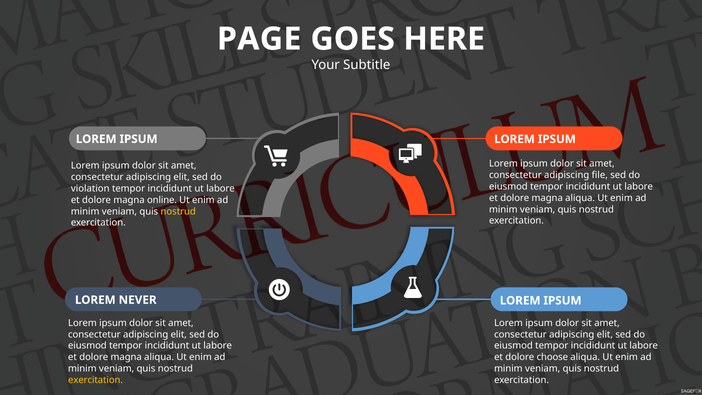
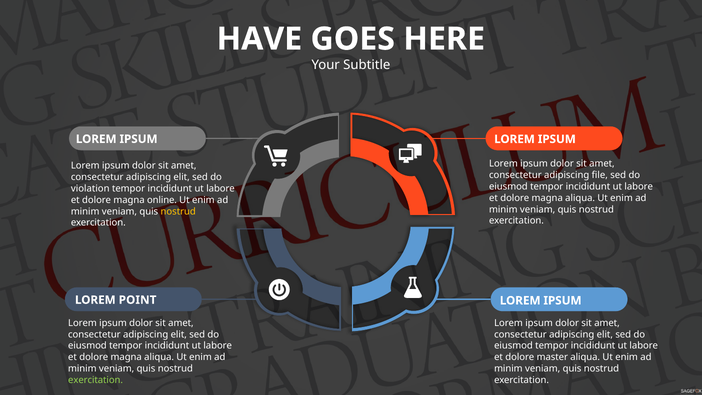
PAGE: PAGE -> HAVE (259, 39)
NEVER: NEVER -> POINT (138, 300)
choose: choose -> master (552, 357)
exercitation colour: yellow -> light green (96, 380)
